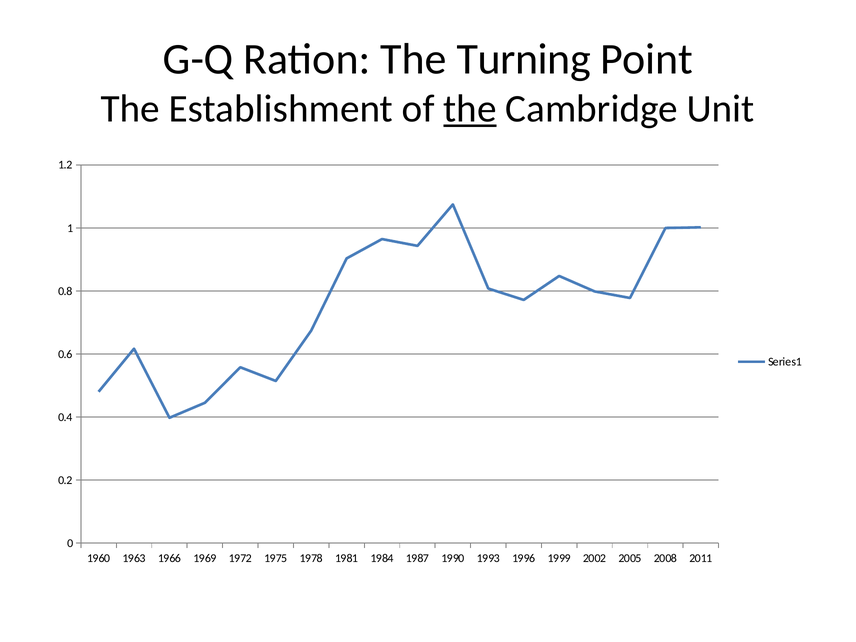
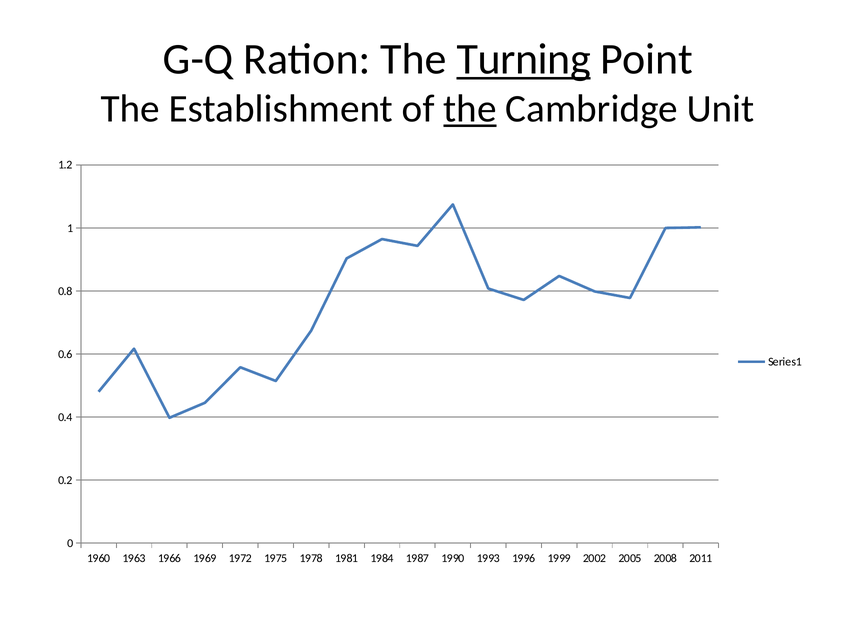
Turning underline: none -> present (524, 59)
